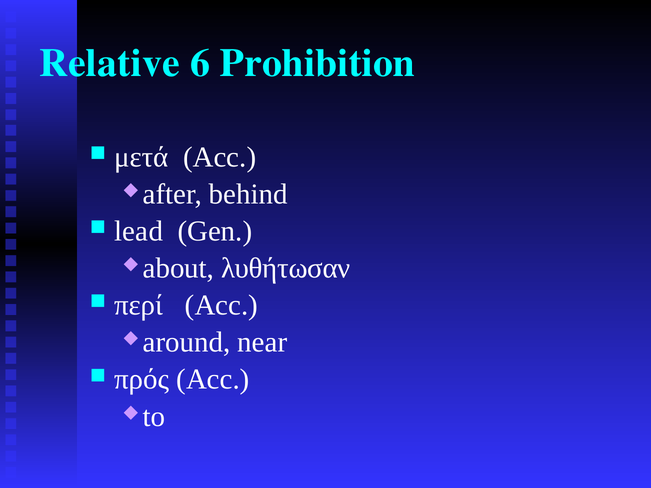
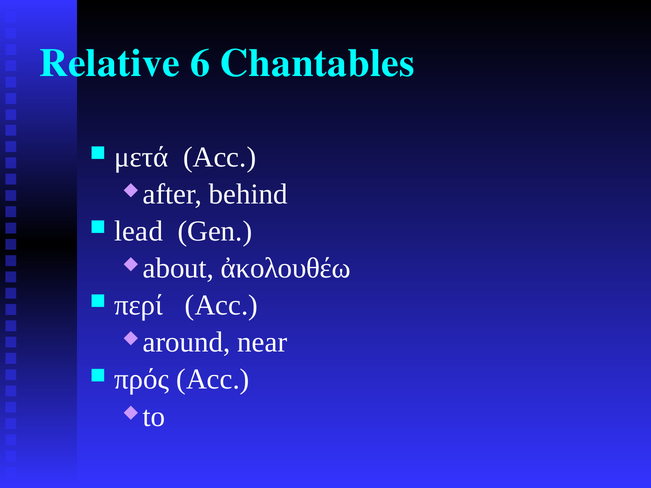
Prohibition: Prohibition -> Chantables (317, 63)
λυθήτωσαν: λυθήτωσαν -> ἀκολουθέω (286, 268)
